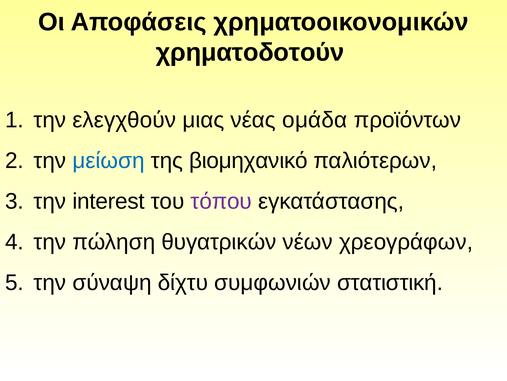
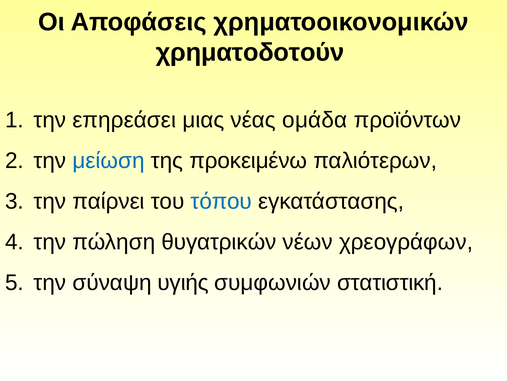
ελεγχθούν: ελεγχθούν -> επηρεάσει (124, 120)
βιομηχανικό: βιομηχανικό -> προκειμένω (248, 160)
interest: interest -> παίρνει (109, 201)
τόπου colour: purple -> blue (221, 201)
δίχτυ: δίχτυ -> υγιής (183, 282)
